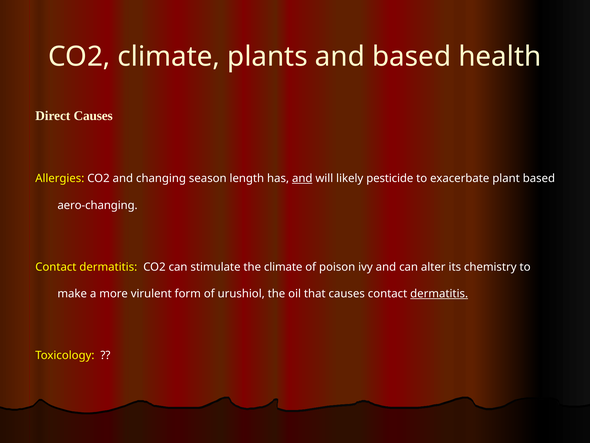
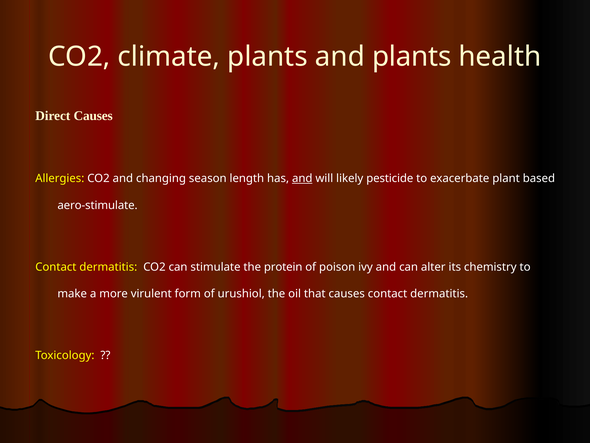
and based: based -> plants (412, 57)
aero-changing: aero-changing -> aero-stimulate (98, 205)
the climate: climate -> protein (283, 267)
dermatitis underline: present -> none (439, 294)
